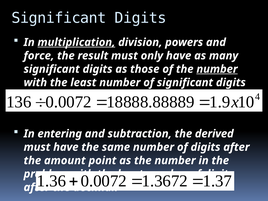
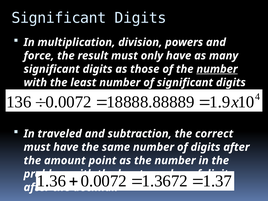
multiplication underline: present -> none (76, 42)
In entering: entering -> traveled (60, 134)
derived: derived -> correct (214, 134)
